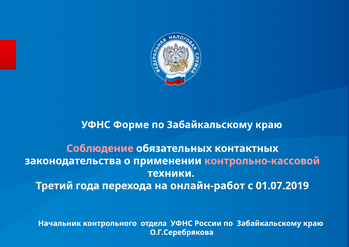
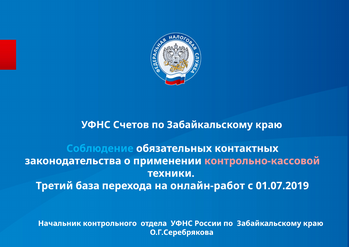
Форме: Форме -> Счетов (131, 125)
Соблюдение colour: pink -> light blue (100, 148)
года: года -> база (88, 186)
